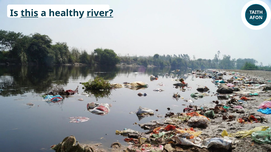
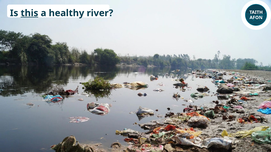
river underline: present -> none (100, 13)
